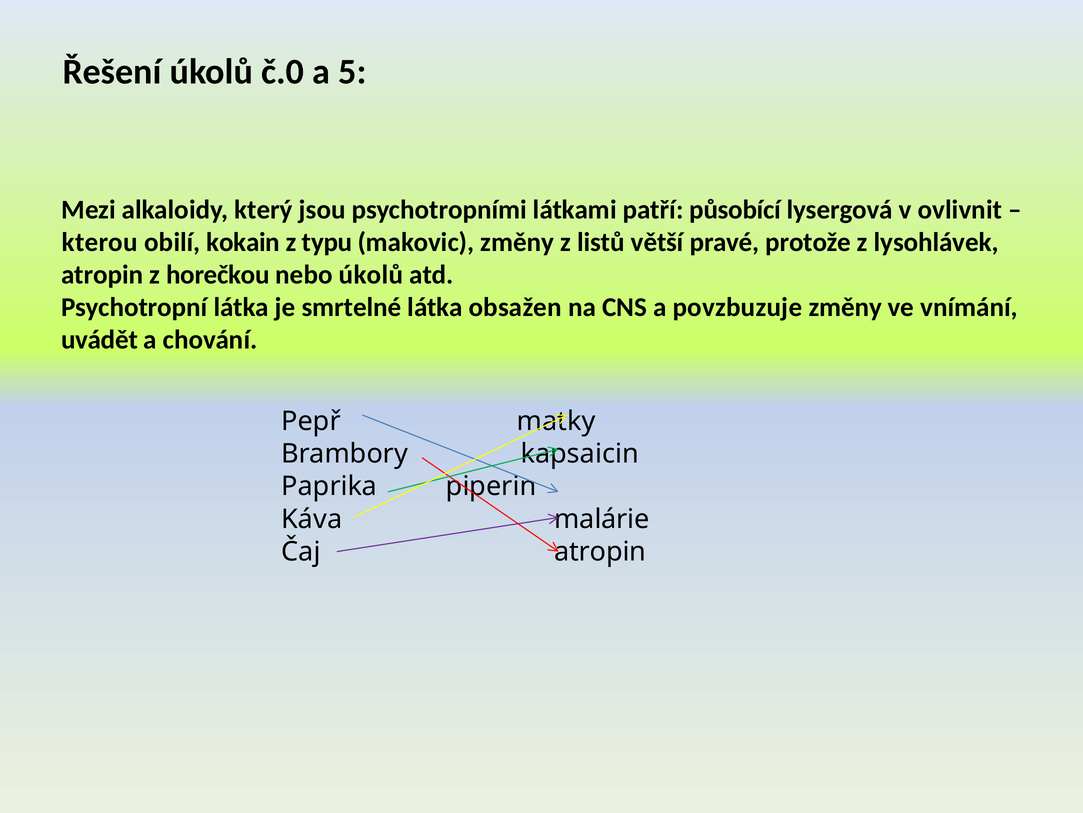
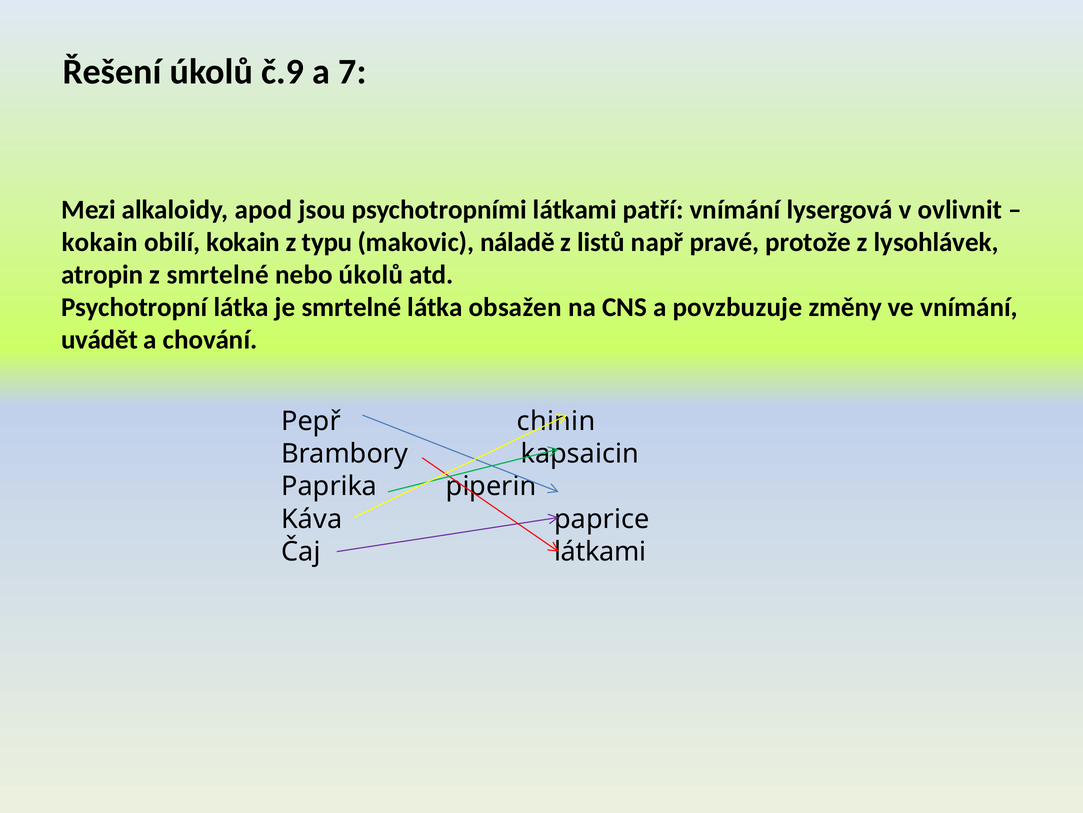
č.0: č.0 -> č.9 (283, 72)
5: 5 -> 7 (352, 72)
který: který -> apod (263, 210)
patří působící: působící -> vnímání (735, 210)
kterou: kterou -> kokain (100, 242)
makovic změny: změny -> náladě (517, 242)
větší: větší -> např (657, 242)
z horečkou: horečkou -> smrtelné (218, 275)
matky: matky -> chinin (556, 421)
malárie: malárie -> paprice (602, 519)
Čaj atropin: atropin -> látkami (600, 551)
